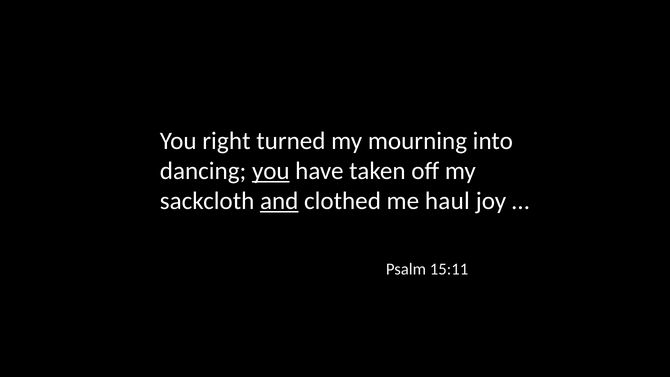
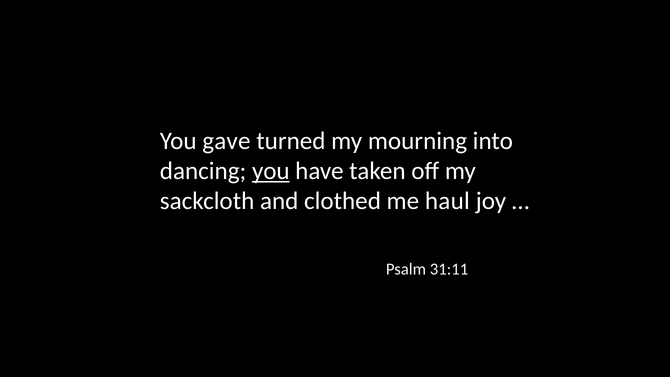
right: right -> gave (226, 141)
and underline: present -> none (279, 201)
15:11: 15:11 -> 31:11 (449, 269)
